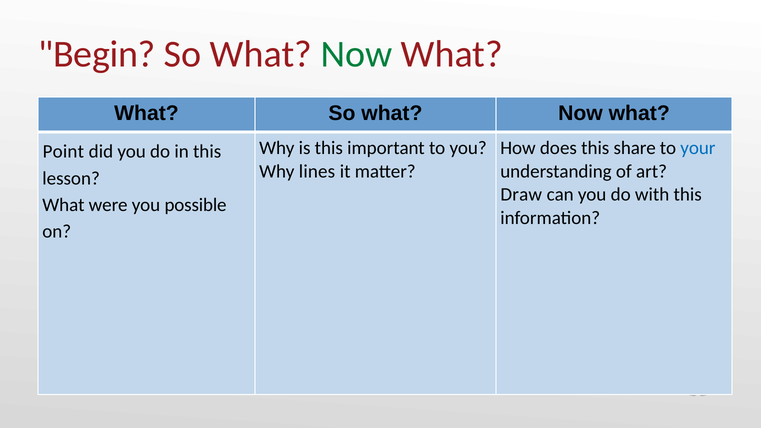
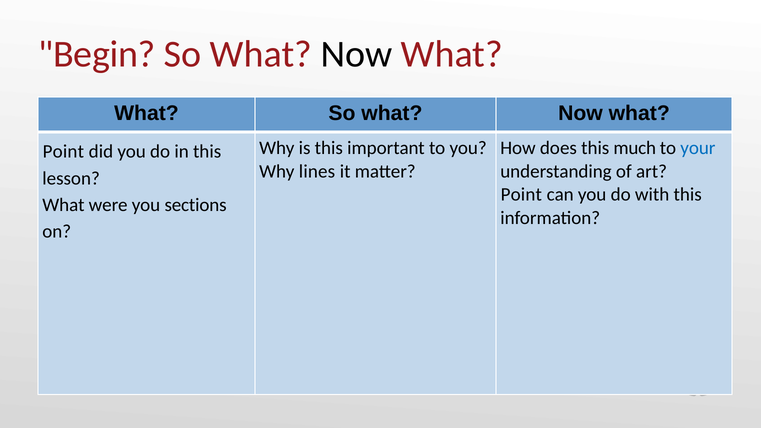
Now colour: green -> black (356, 54)
share: share -> much (635, 148)
Draw: Draw -> Point (521, 195)
possible: possible -> sections (196, 205)
